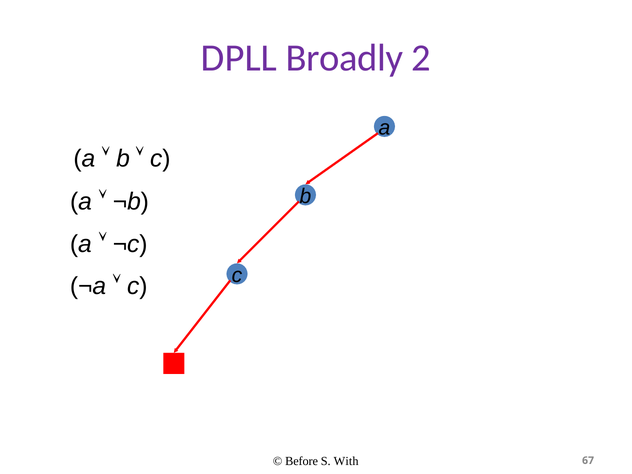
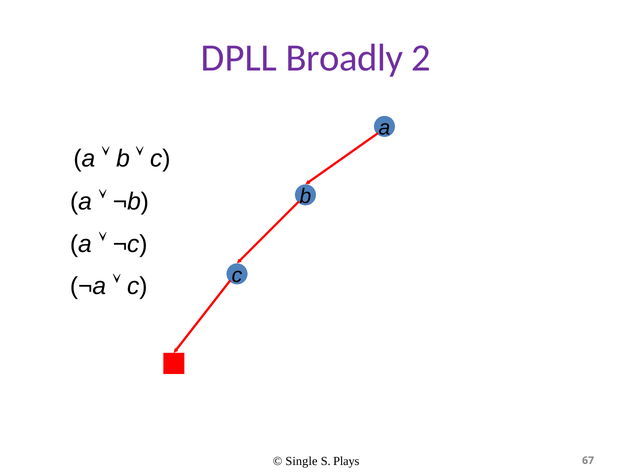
Before: Before -> Single (301, 461)
With: With -> Plays (346, 461)
